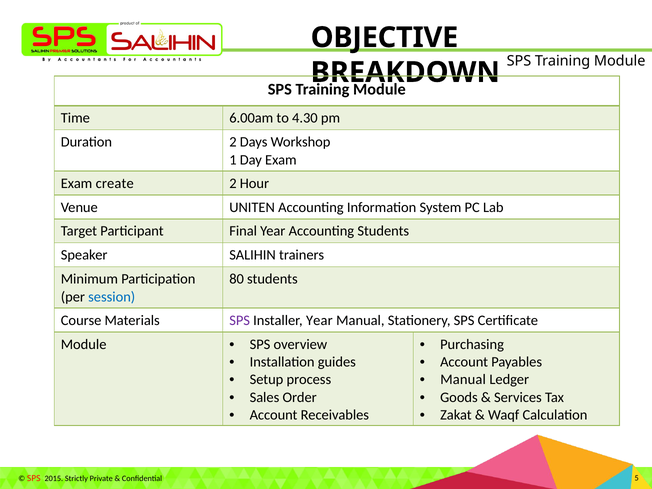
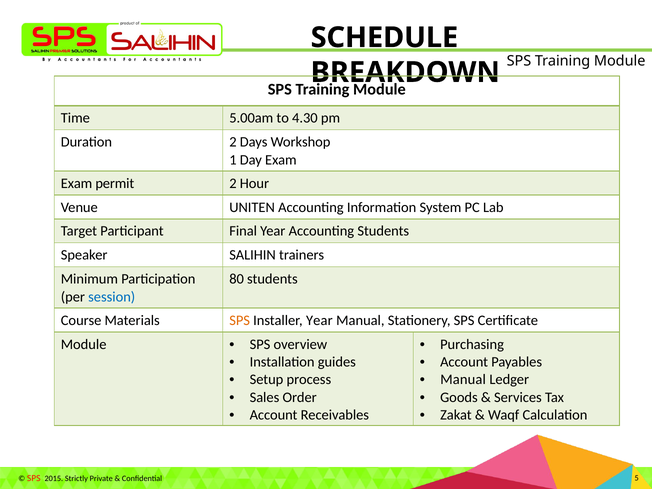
OBJECTIVE: OBJECTIVE -> SCHEDULE (384, 38)
6.00am: 6.00am -> 5.00am (251, 118)
create: create -> permit (115, 183)
SPS colour: purple -> orange (240, 320)
